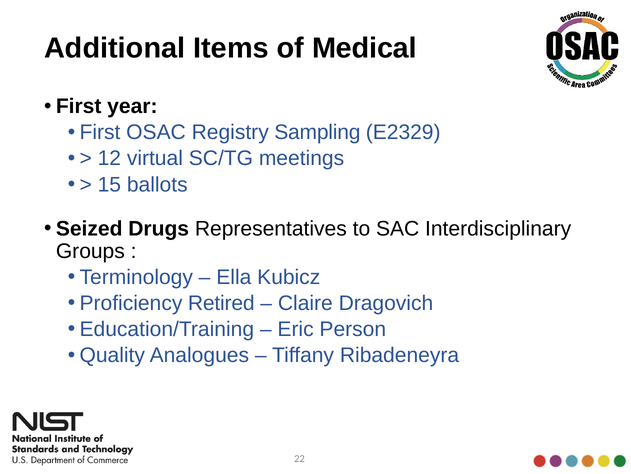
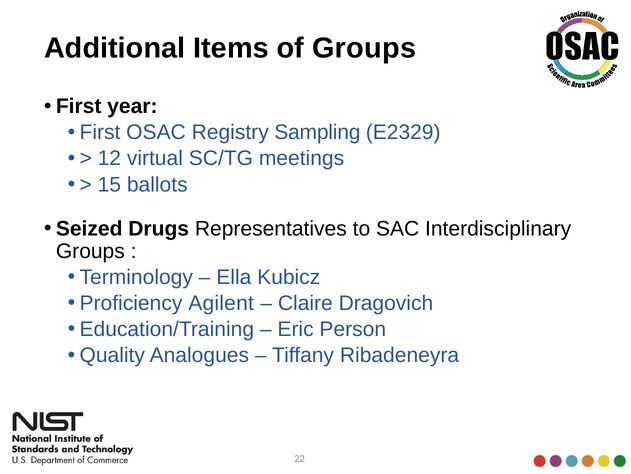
of Medical: Medical -> Groups (364, 48)
Retired: Retired -> Agilent (221, 303)
